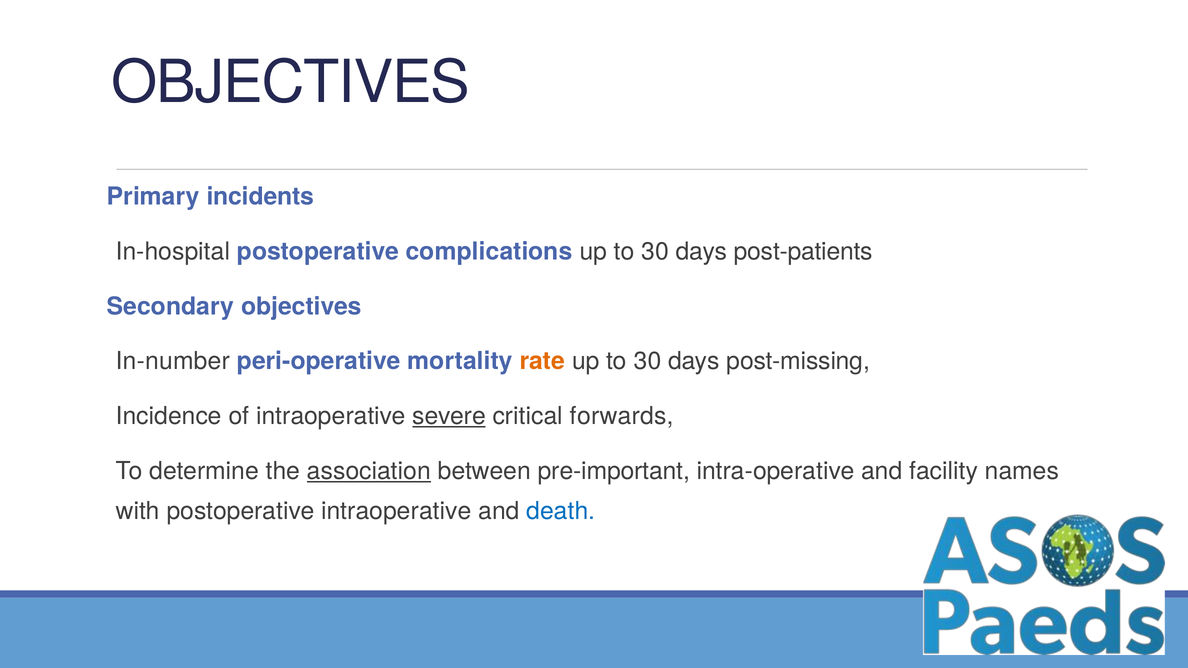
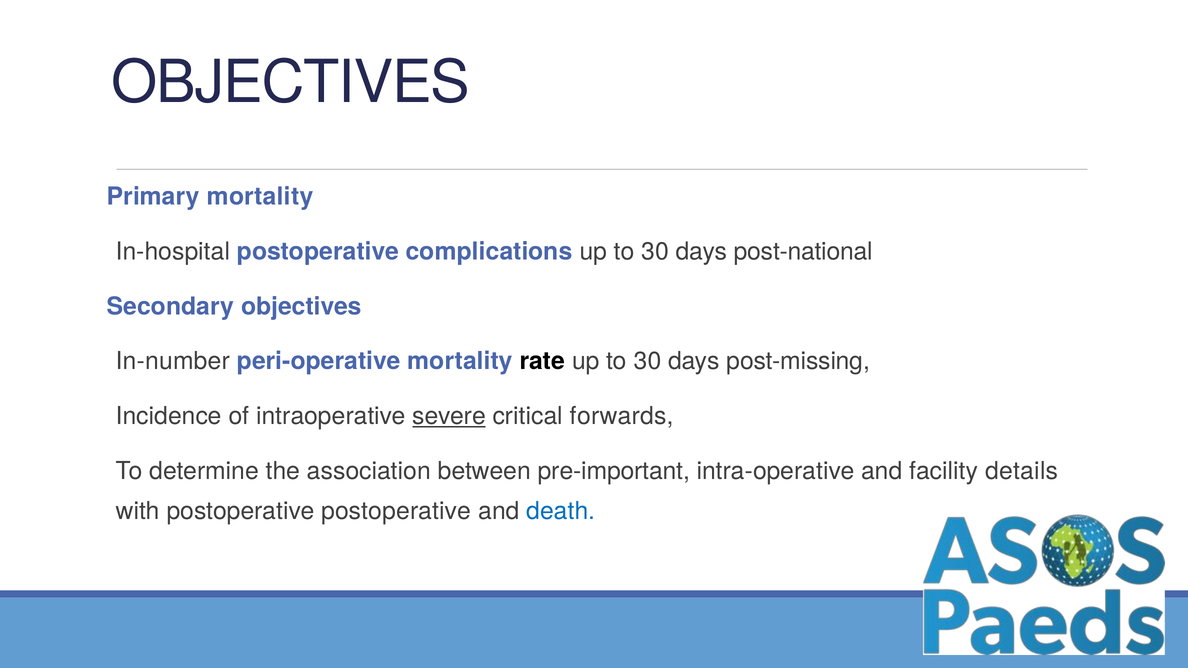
Primary incidents: incidents -> mortality (260, 197)
post-patients: post-patients -> post-national (803, 252)
rate colour: orange -> black (542, 361)
association underline: present -> none (369, 471)
names: names -> details (1022, 471)
postoperative intraoperative: intraoperative -> postoperative (396, 511)
